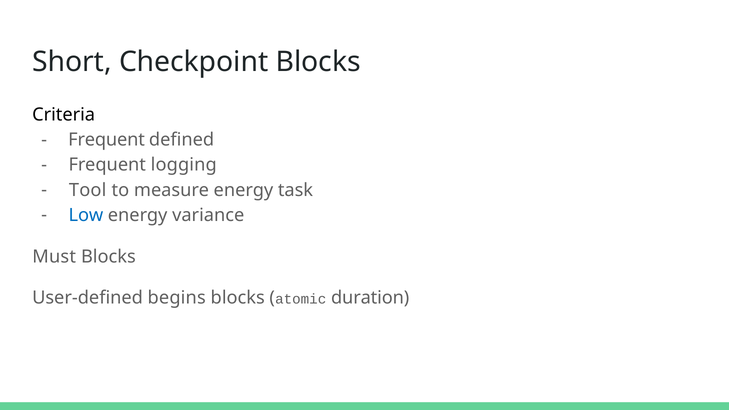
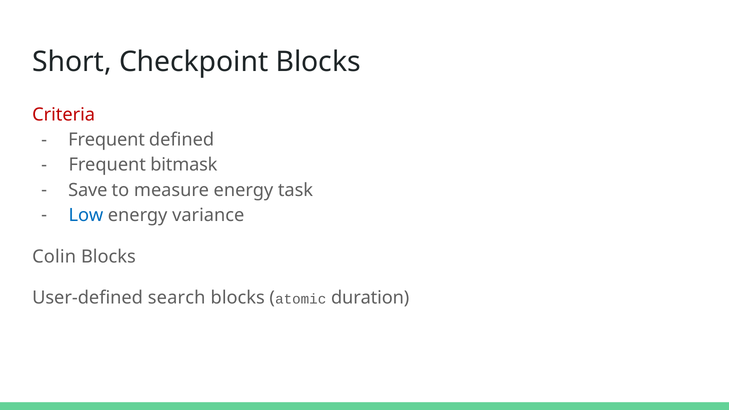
Criteria colour: black -> red (64, 115)
logging: logging -> bitmask (184, 165)
Tool: Tool -> Save (88, 190)
Must: Must -> Colin (54, 257)
begins: begins -> search (177, 298)
